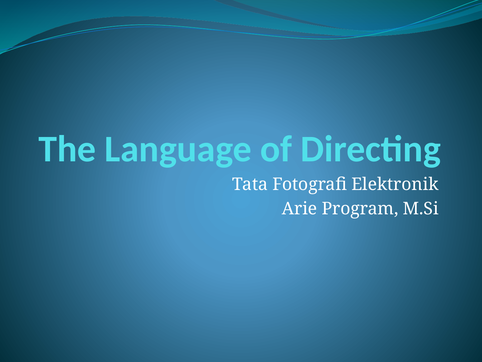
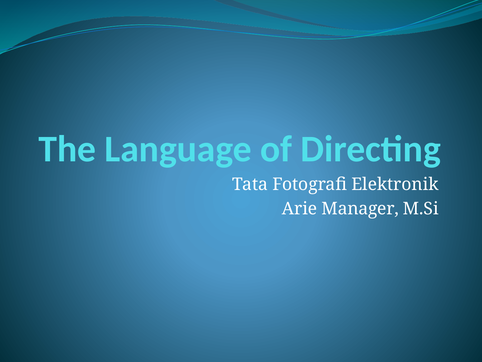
Program: Program -> Manager (360, 209)
